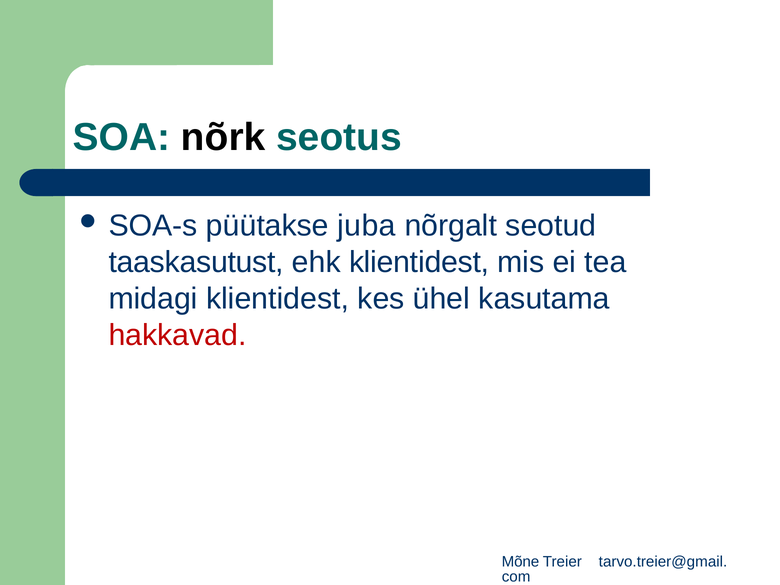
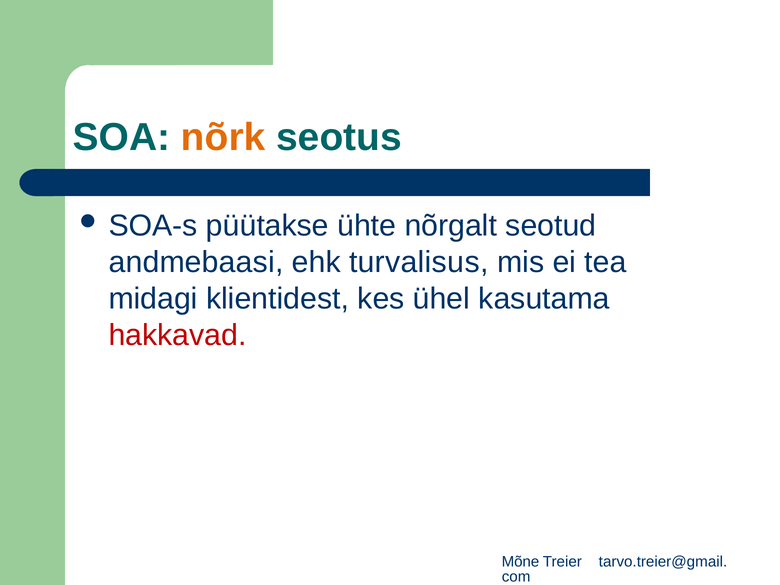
nõrk colour: black -> orange (223, 137)
juba: juba -> ühte (367, 226)
taaskasutust: taaskasutust -> andmebaasi (196, 262)
ehk klientidest: klientidest -> turvalisus (419, 262)
